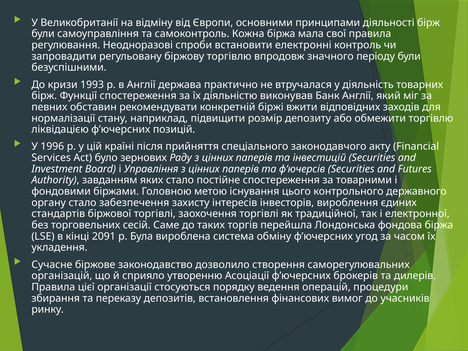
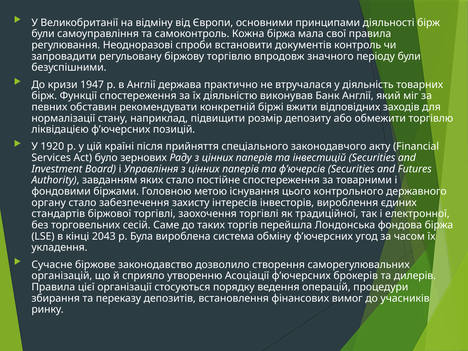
електронні: електронні -> документів (303, 45)
1993: 1993 -> 1947 (92, 85)
1996: 1996 -> 1920 (52, 147)
2091: 2091 -> 2043 (104, 236)
